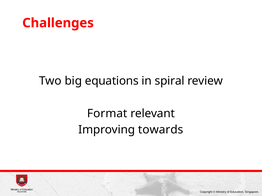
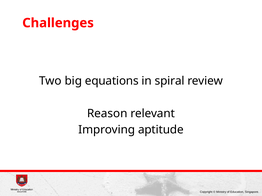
Format: Format -> Reason (107, 114)
towards: towards -> aptitude (161, 130)
